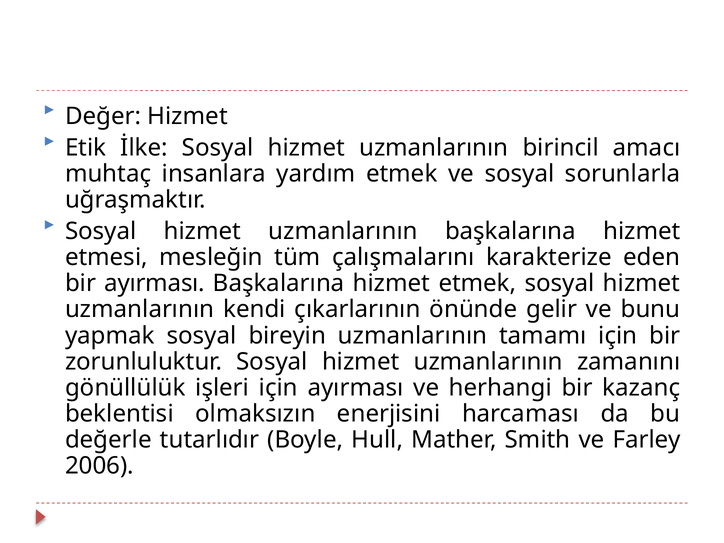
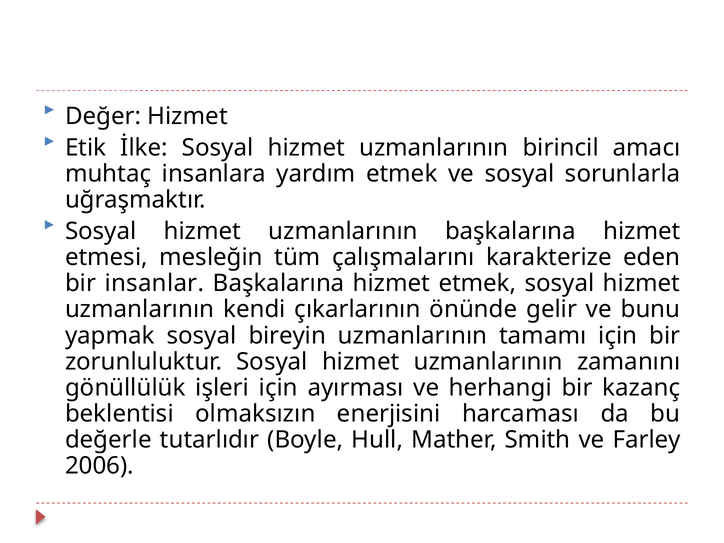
bir ayırması: ayırması -> insanlar (154, 283)
